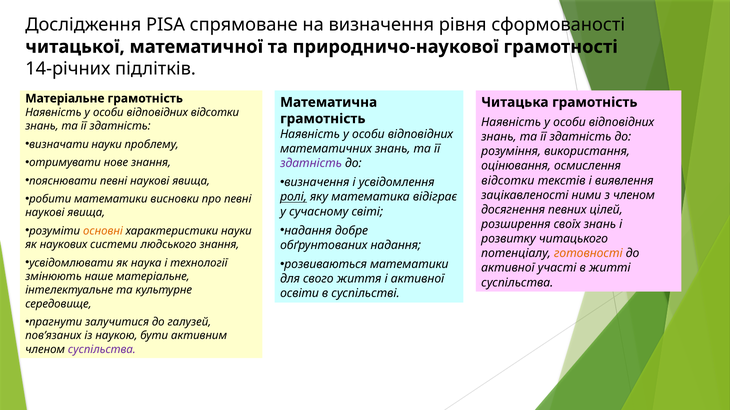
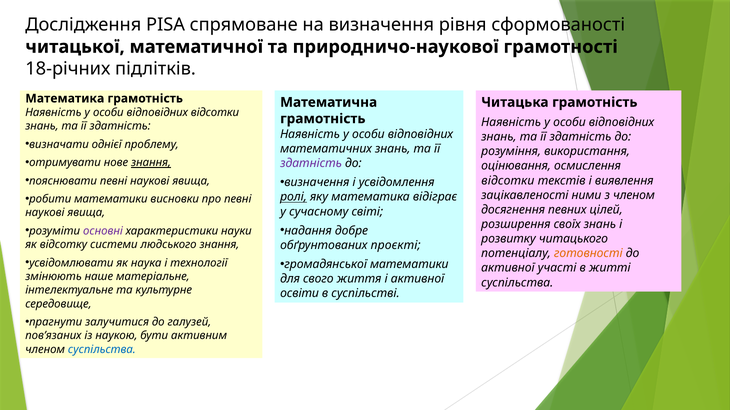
14-річних: 14-річних -> 18-річних (68, 69)
Матеріальне: Матеріальне -> Математика (65, 99)
визначати науки: науки -> однієї (107, 145)
знання underline: none -> present (151, 163)
основні colour: orange -> purple (103, 231)
наукових: наукових -> відсотку (64, 245)
обґрунтованих надання: надання -> проєкті (396, 246)
розвиваються: розвиваються -> громадянської (326, 265)
суспільства colour: purple -> blue (102, 350)
